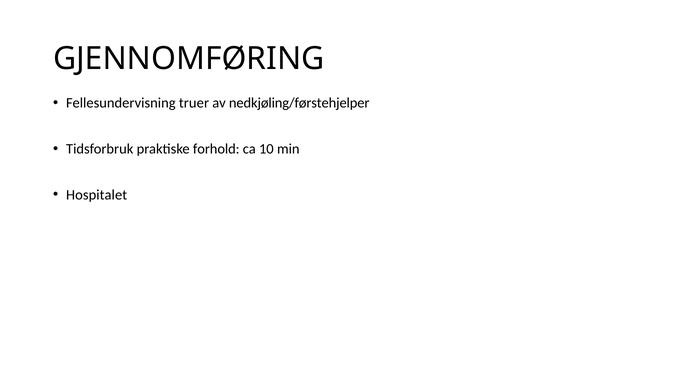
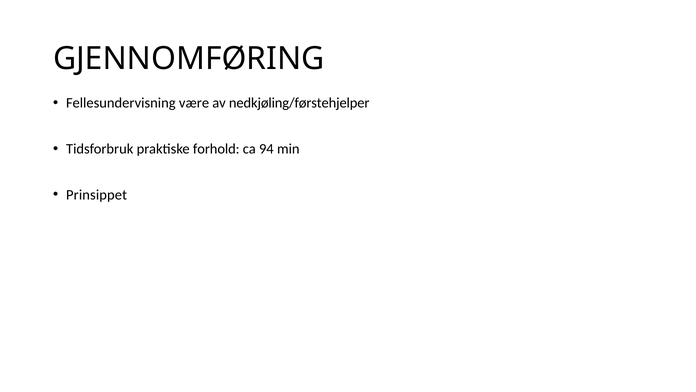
truer: truer -> være (194, 103)
10: 10 -> 94 (266, 149)
Hospitalet: Hospitalet -> Prinsippet (97, 194)
